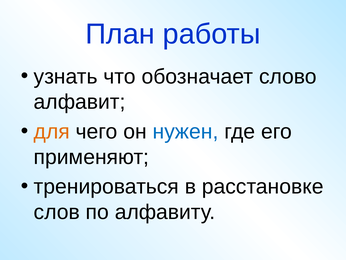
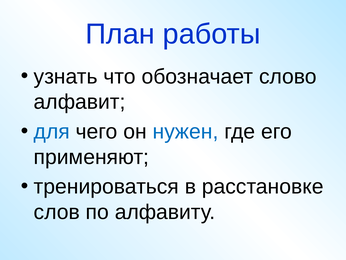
для colour: orange -> blue (52, 131)
